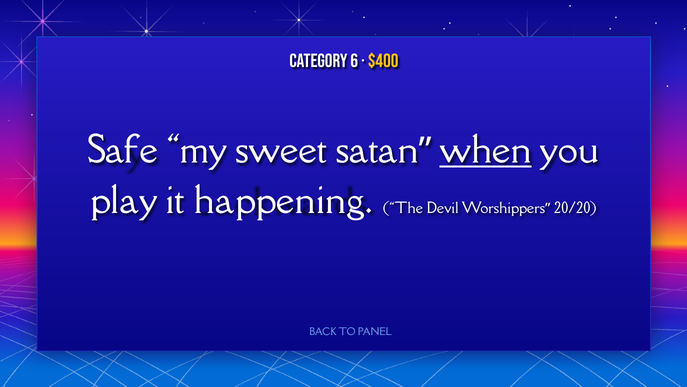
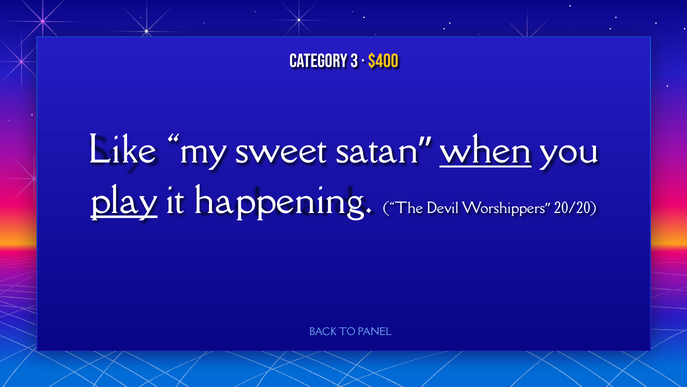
6: 6 -> 3 (354, 61)
Safe: Safe -> Like (123, 151)
play underline: none -> present (124, 201)
